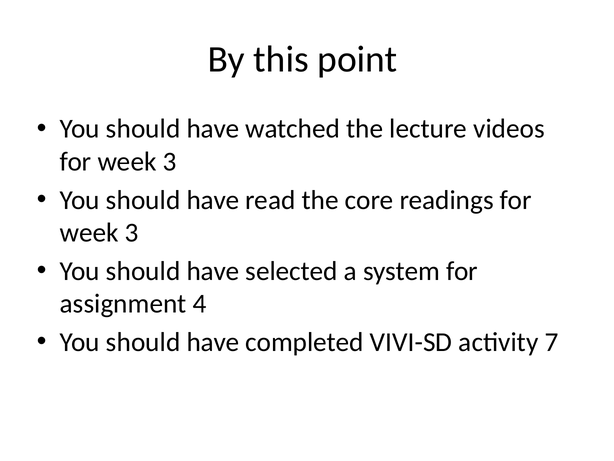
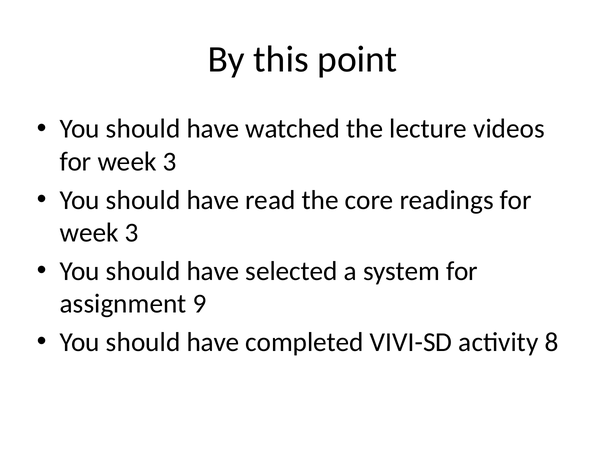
4: 4 -> 9 (199, 304)
7: 7 -> 8 (551, 342)
